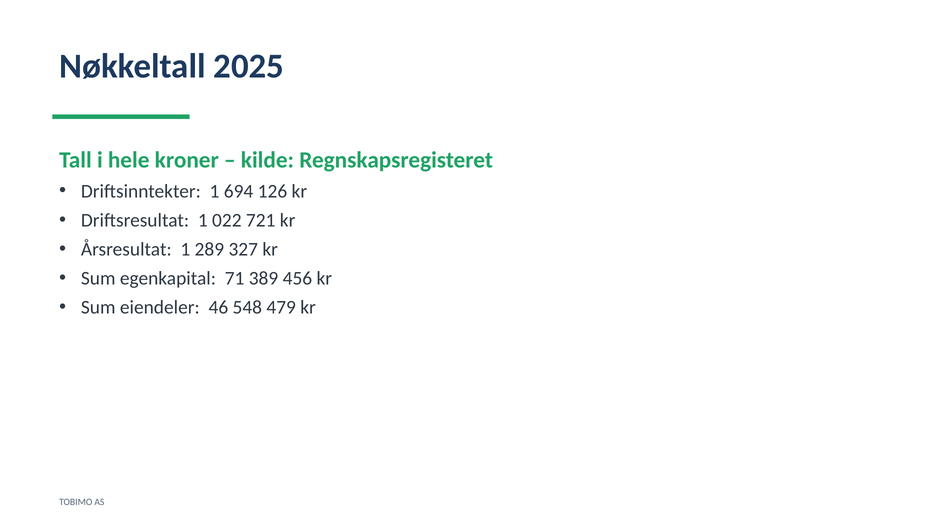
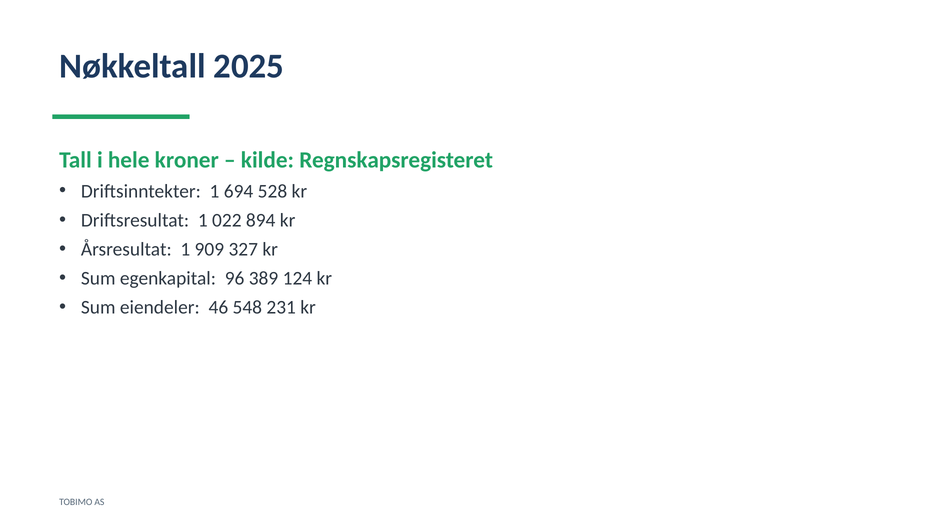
126: 126 -> 528 (272, 191)
721: 721 -> 894 (261, 220)
289: 289 -> 909 (209, 249)
71: 71 -> 96 (235, 278)
456: 456 -> 124 (297, 278)
479: 479 -> 231 (281, 308)
